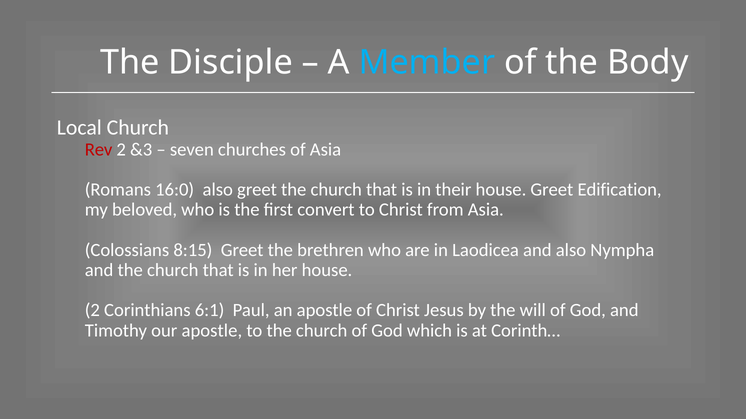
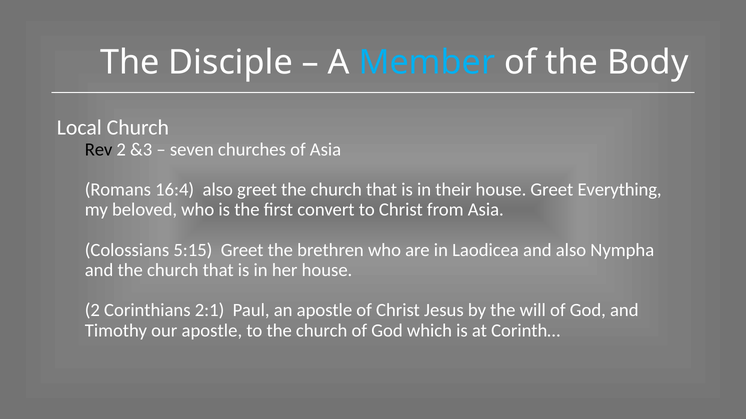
Rev colour: red -> black (99, 150)
16:0: 16:0 -> 16:4 (175, 190)
Edification: Edification -> Everything (620, 190)
8:15: 8:15 -> 5:15 (193, 250)
6:1: 6:1 -> 2:1 (210, 311)
